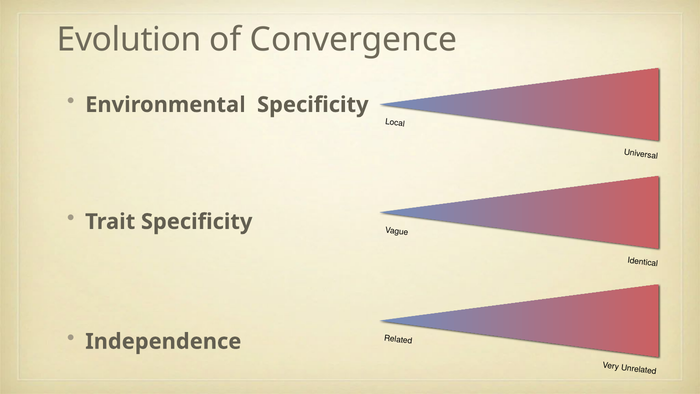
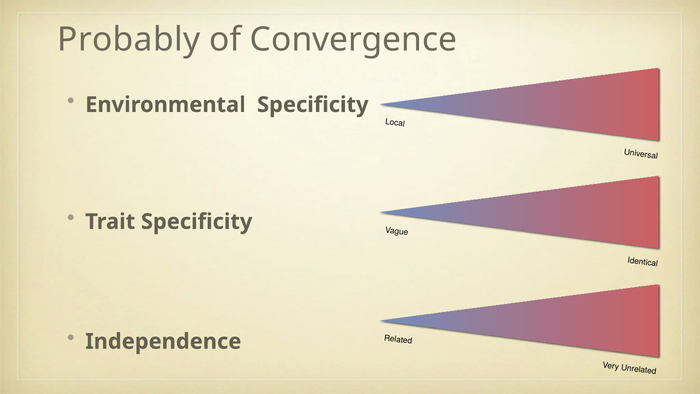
Evolution: Evolution -> Probably (129, 40)
